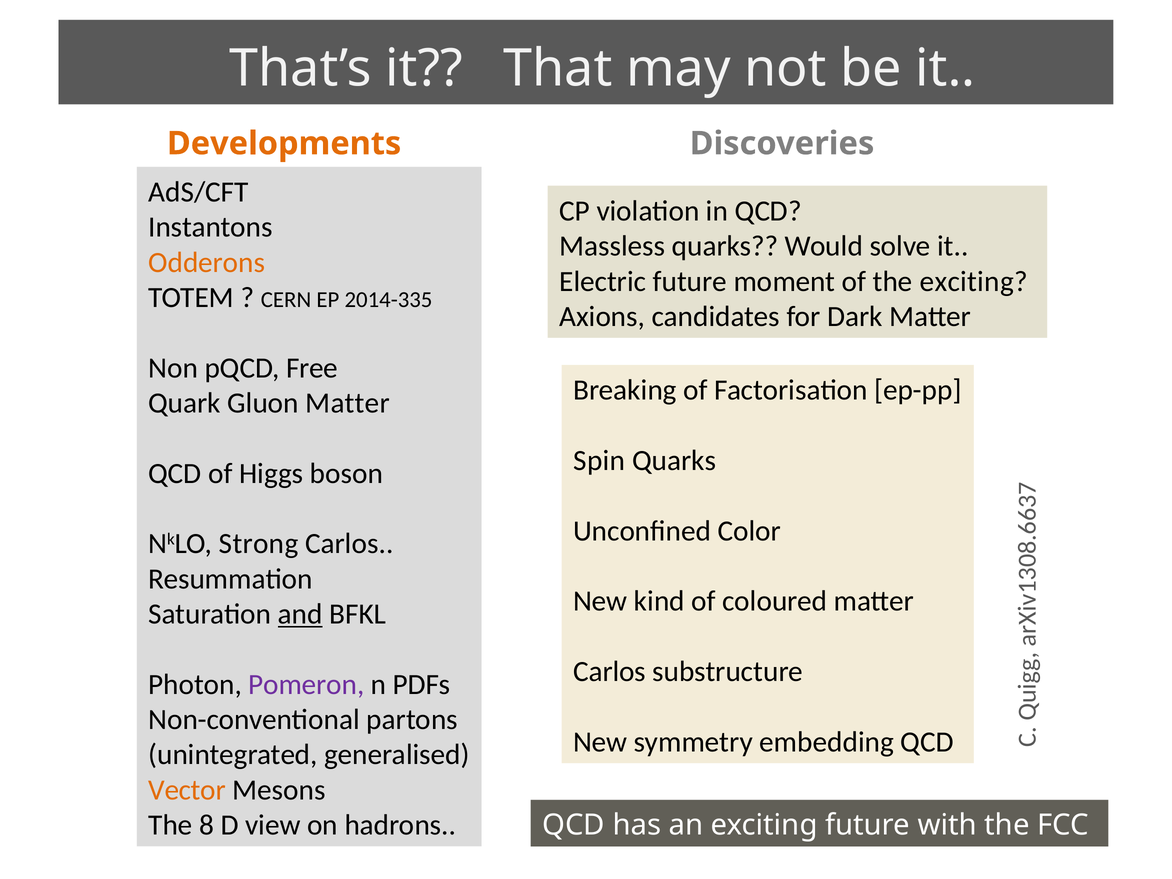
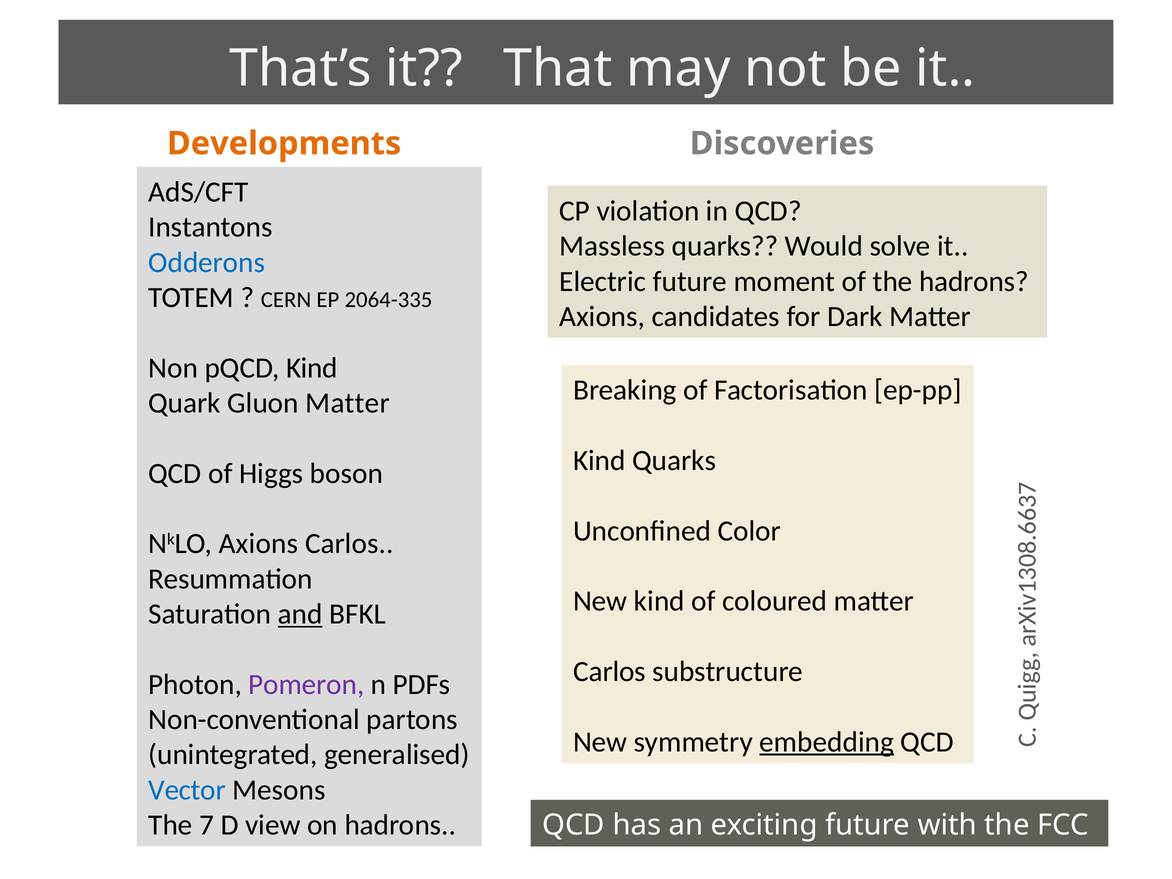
Odderons colour: orange -> blue (207, 262)
the exciting: exciting -> hadrons (974, 281)
2014-335: 2014-335 -> 2064-335 (388, 300)
pQCD Free: Free -> Kind (312, 368)
Spin: Spin -> Kind (599, 461)
NkLO Strong: Strong -> Axions (259, 544)
embedding underline: none -> present (827, 742)
Vector colour: orange -> blue (187, 790)
The 8: 8 -> 7 (207, 825)
